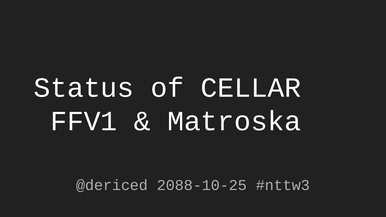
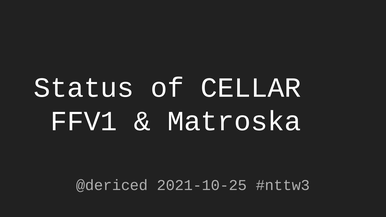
2088-10-25: 2088-10-25 -> 2021-10-25 (202, 185)
